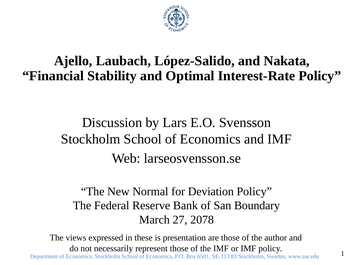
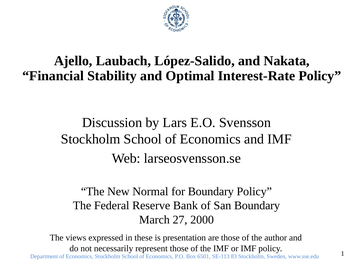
for Deviation: Deviation -> Boundary (211, 191)
2078: 2078 -> 2000 (202, 219)
